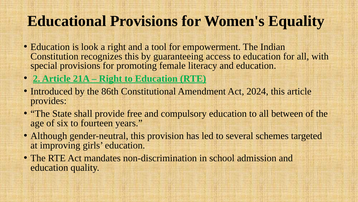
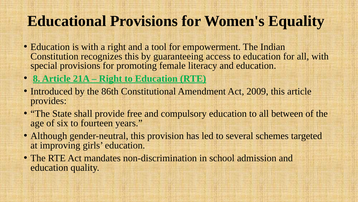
is look: look -> with (90, 47)
2: 2 -> 8 (37, 78)
2024: 2024 -> 2009 (257, 91)
